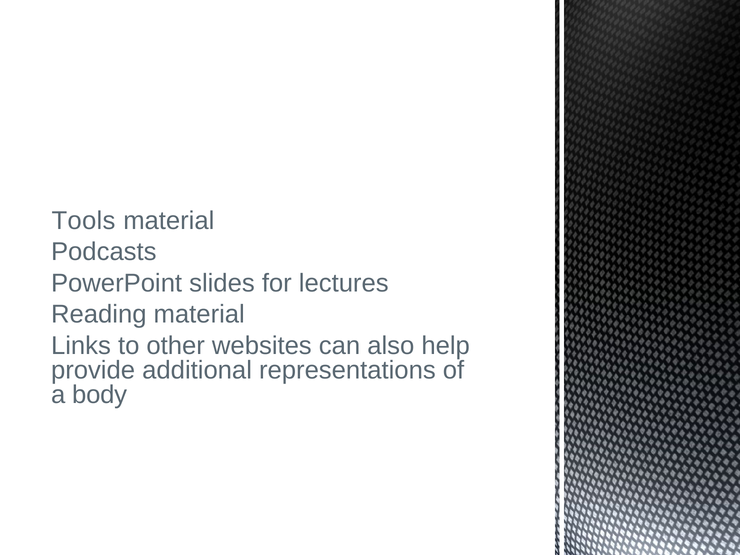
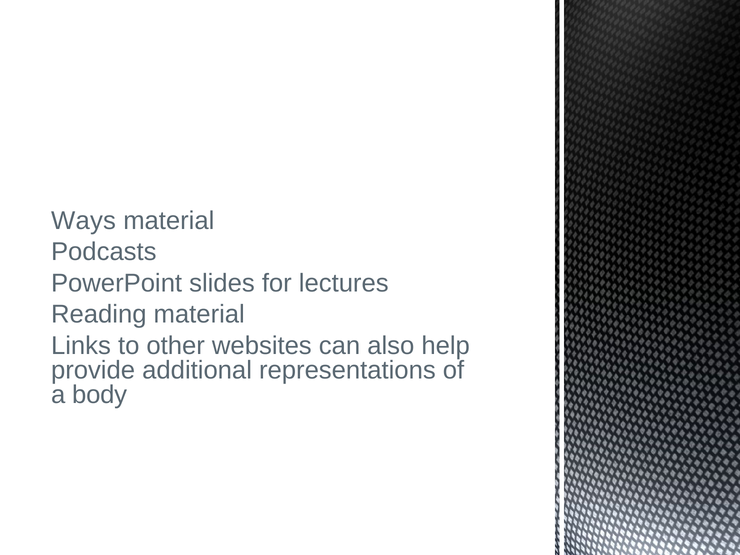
Tools: Tools -> Ways (83, 221)
